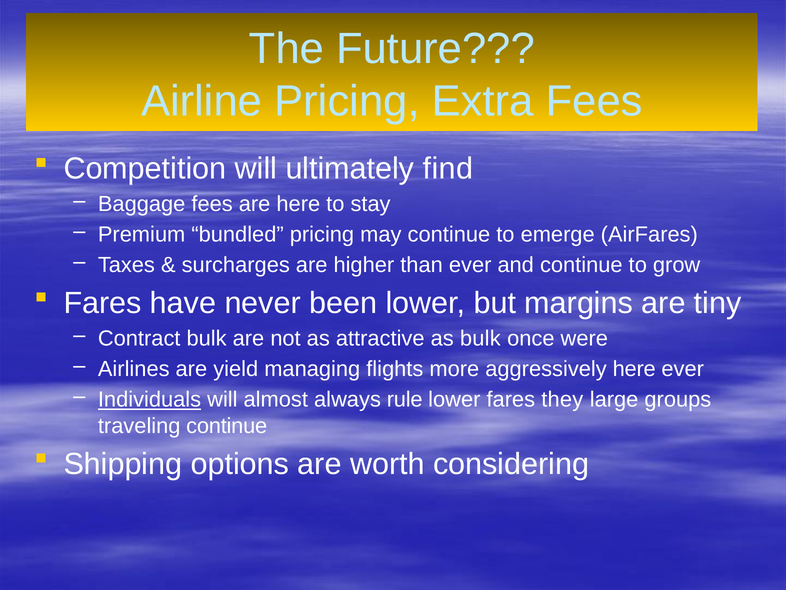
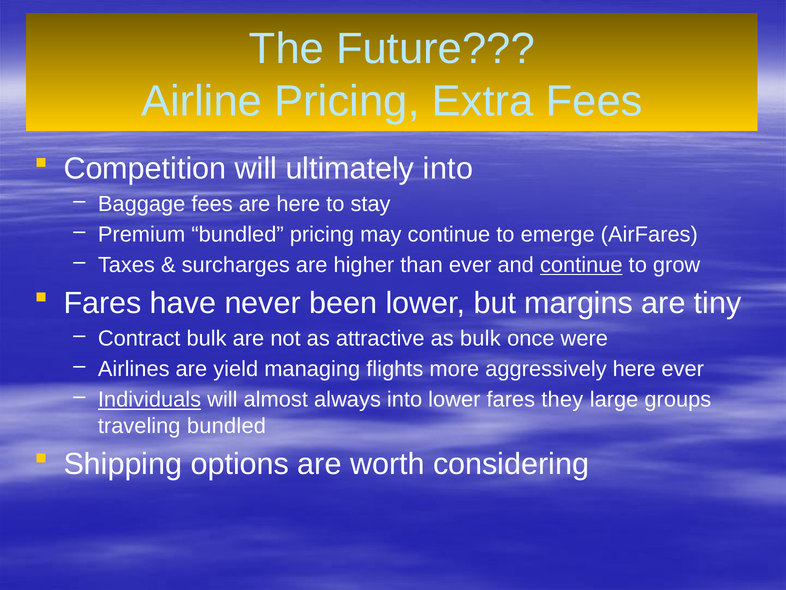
ultimately find: find -> into (448, 169)
continue underline: none -> present (581, 265)
always rule: rule -> into (405, 399)
traveling continue: continue -> bundled (226, 426)
